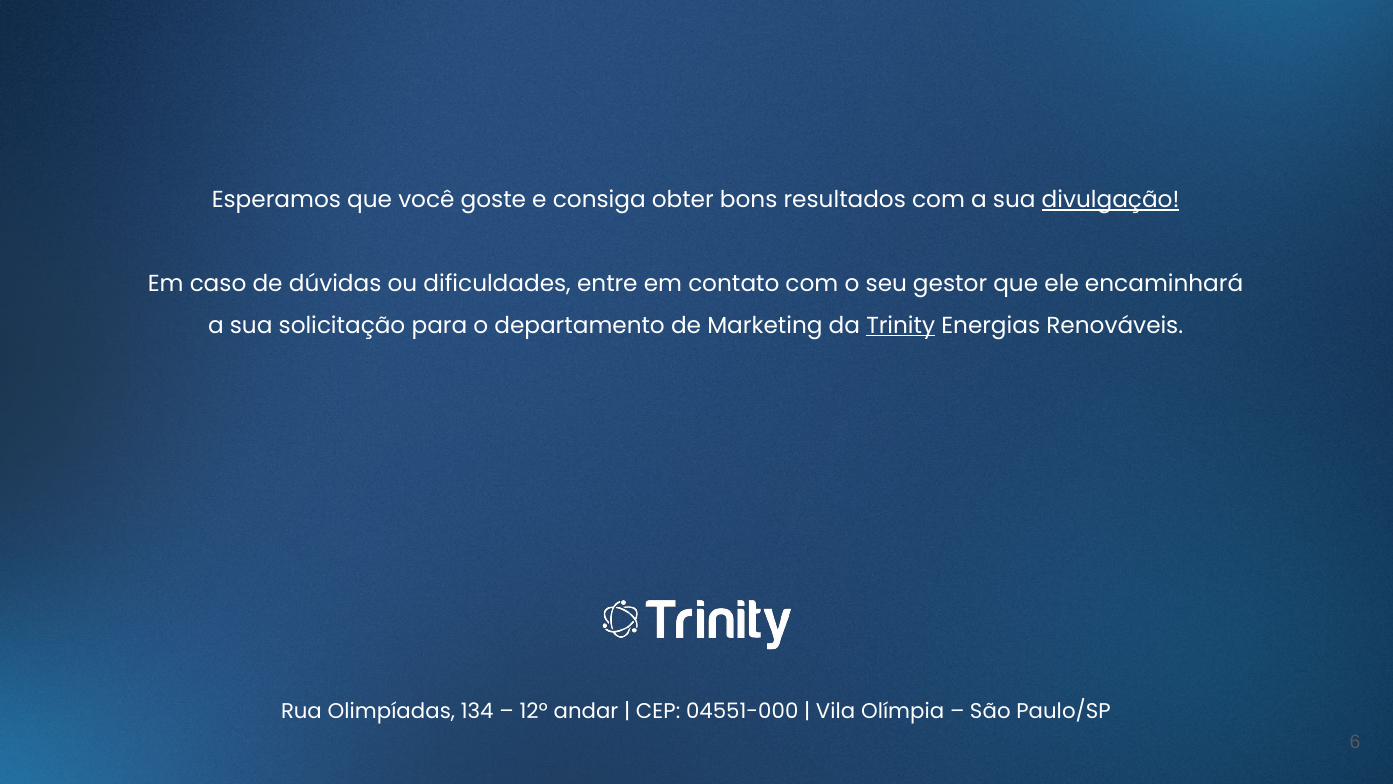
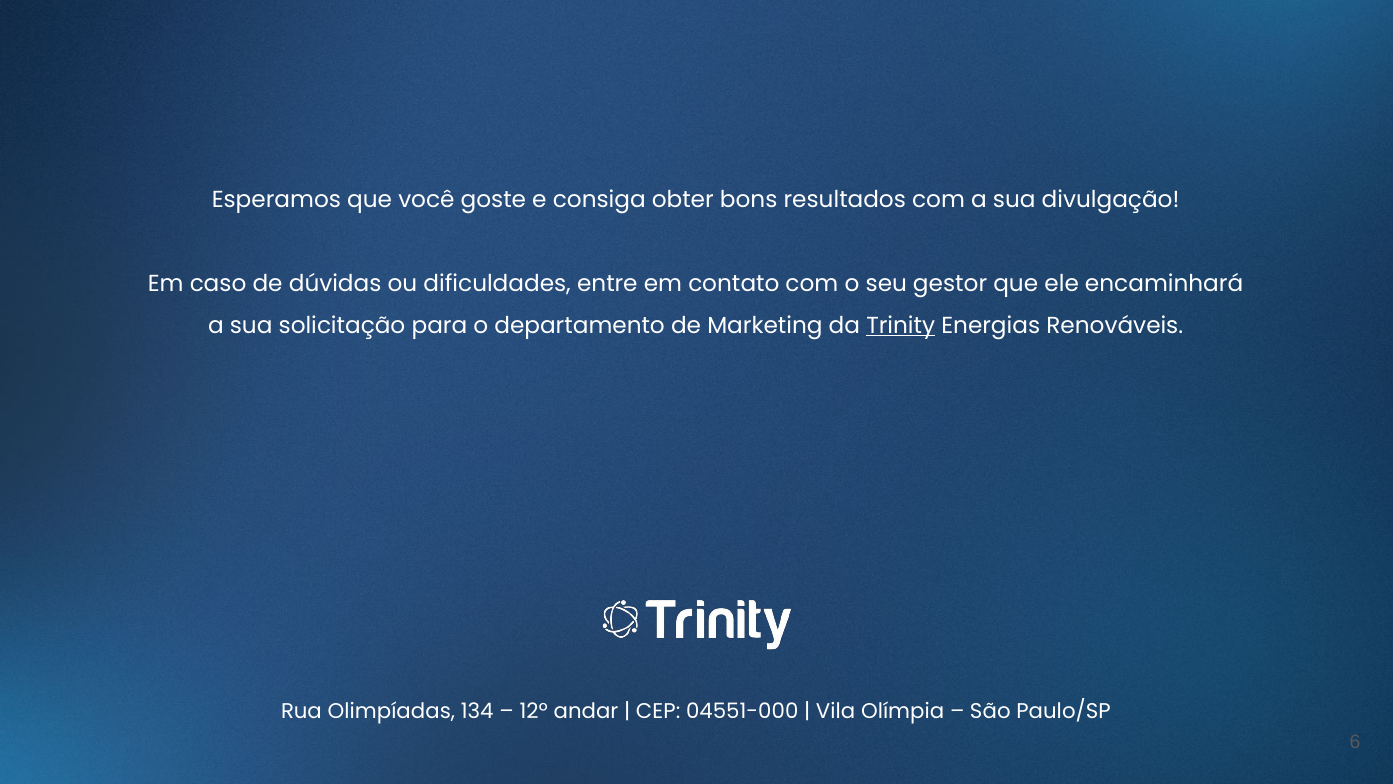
divulgação underline: present -> none (1111, 200)
